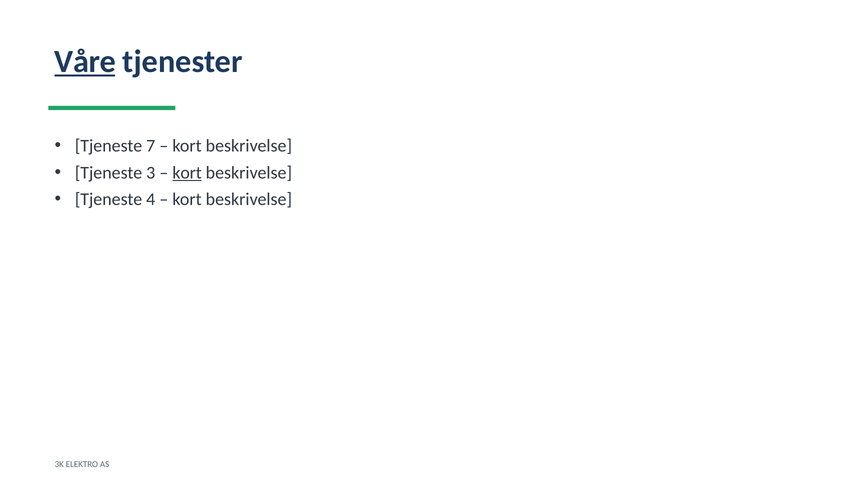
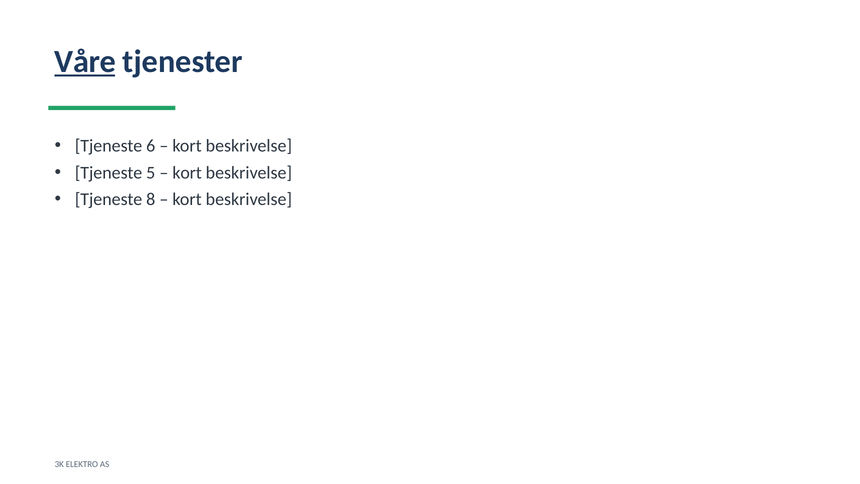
7: 7 -> 6 (151, 146)
3: 3 -> 5 (151, 173)
kort underline: present -> none (187, 173)
4: 4 -> 8 (151, 199)
